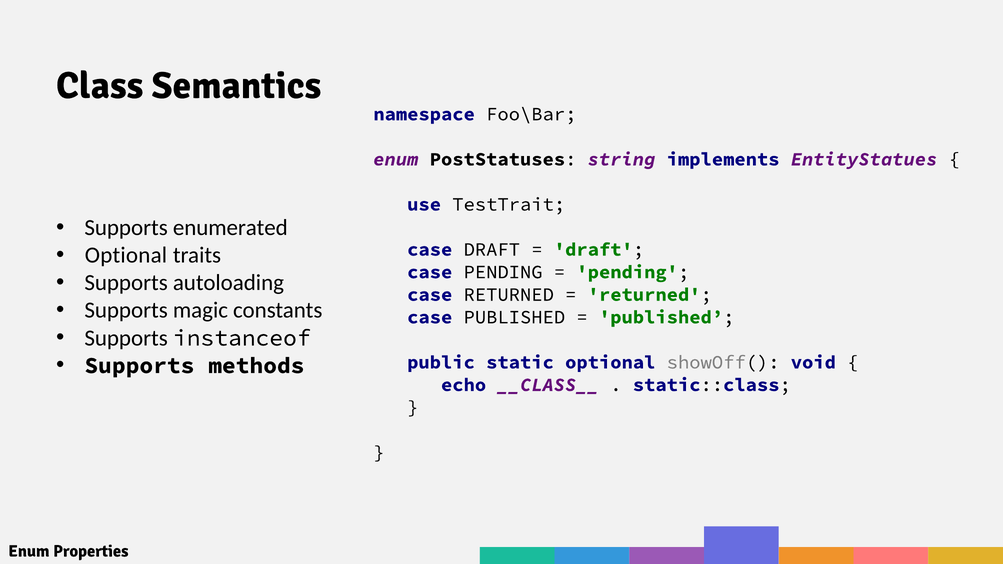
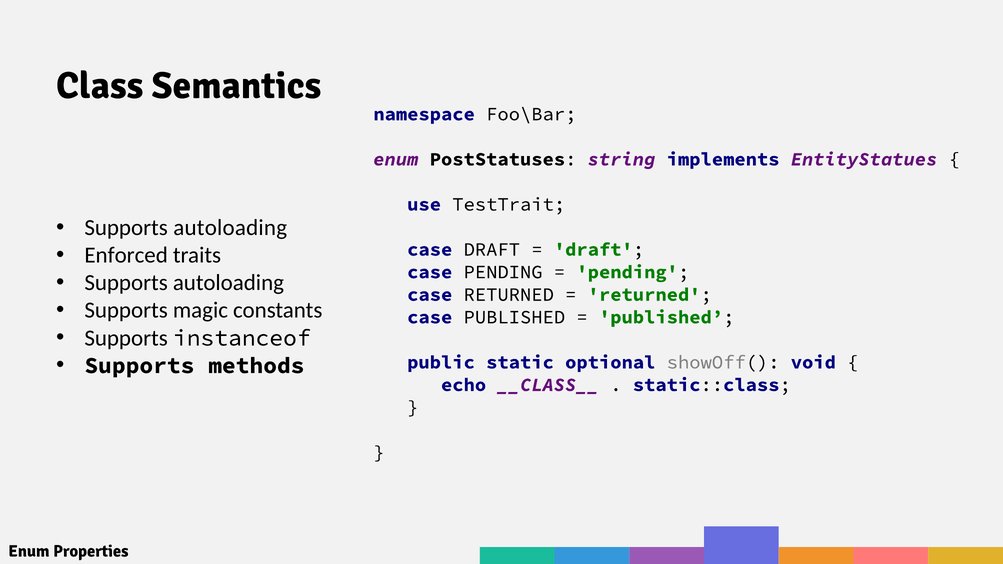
enumerated: enumerated -> autoloading (230, 228)
Optional: Optional -> Enforced (126, 255)
